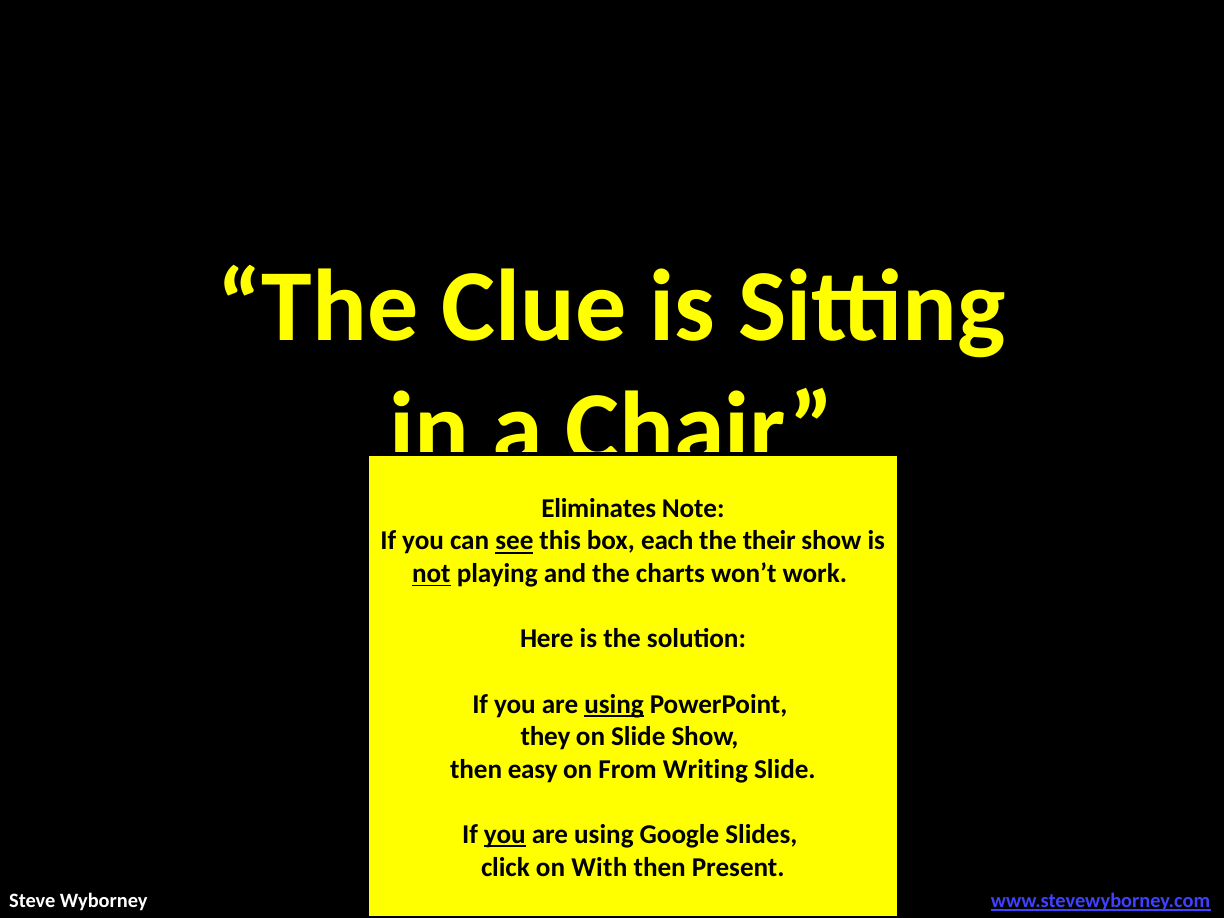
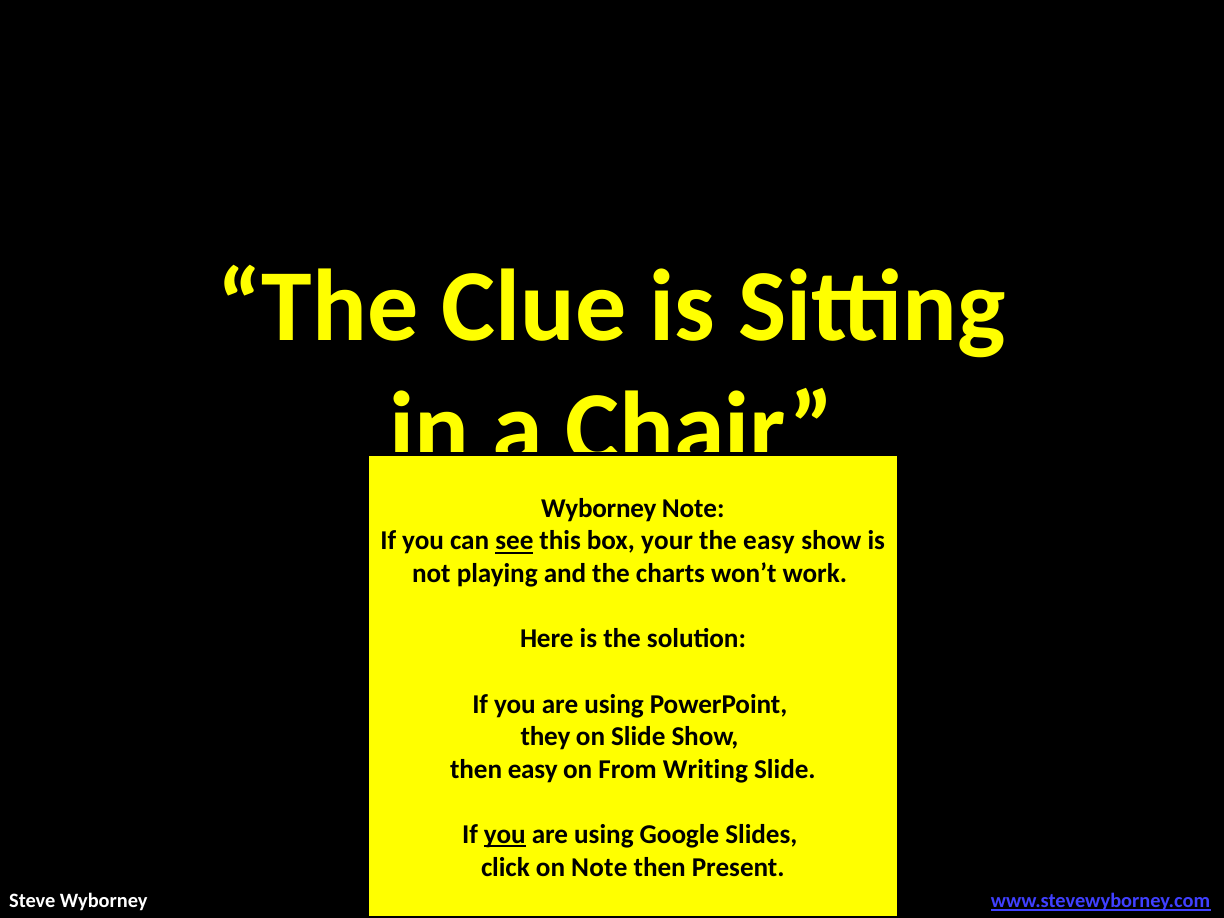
Eliminates: Eliminates -> Wyborney (599, 508)
each: each -> your (667, 541)
the their: their -> easy (769, 541)
not underline: present -> none (431, 574)
using underline: present -> none (614, 704)
on With: With -> Note (599, 867)
